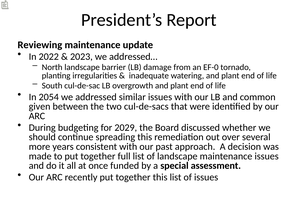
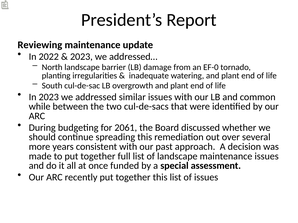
In 2054: 2054 -> 2023 (49, 97)
given: given -> while (40, 107)
2029: 2029 -> 2061 (126, 128)
